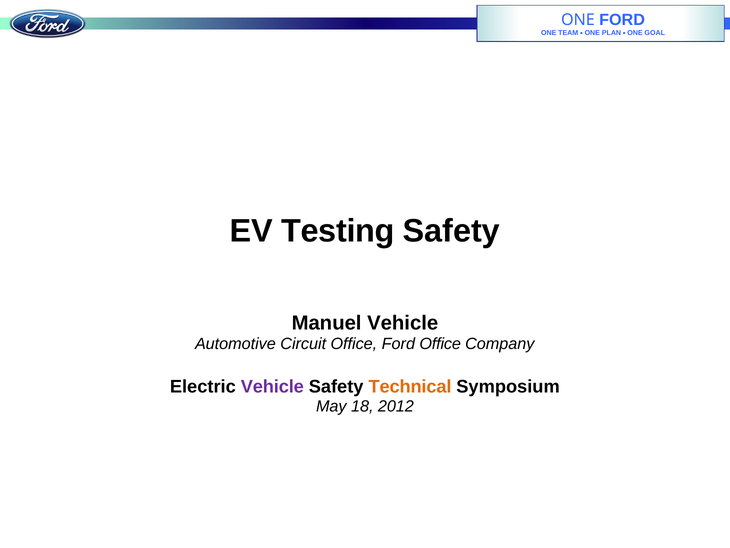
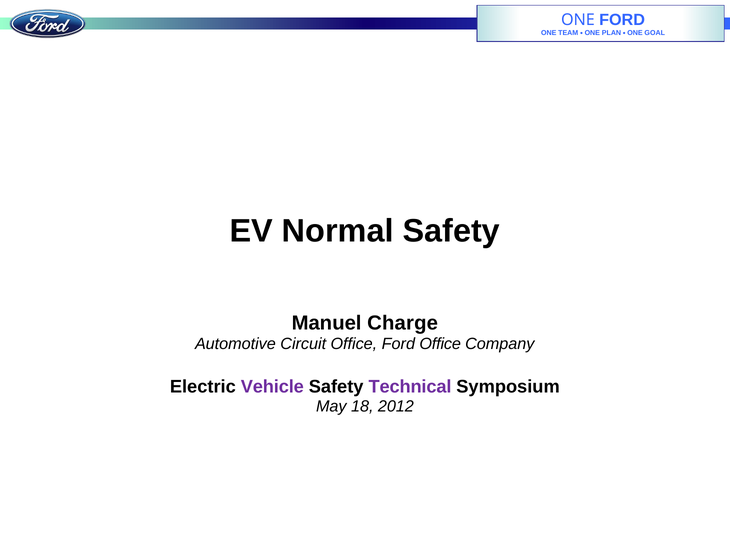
Testing: Testing -> Normal (338, 231)
Manuel Vehicle: Vehicle -> Charge (403, 323)
Technical colour: orange -> purple (410, 386)
